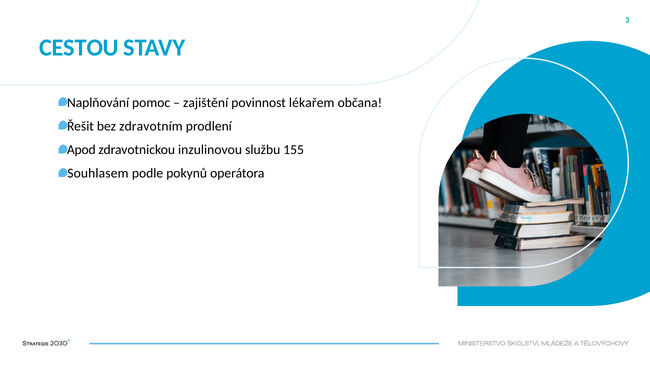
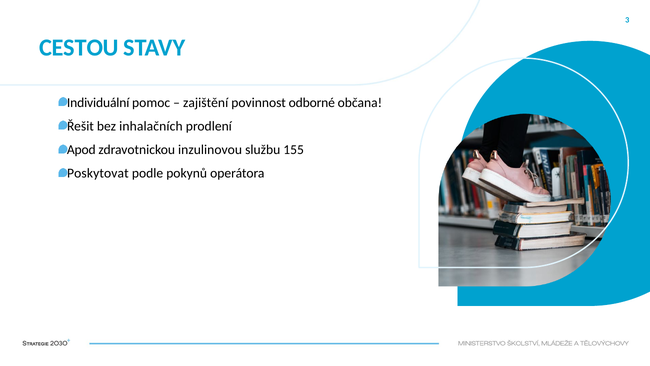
Naplňování: Naplňování -> Individuální (98, 102)
lékařem: lékařem -> odborné (312, 102)
zdravotním: zdravotním -> inhalačních (151, 126)
Souhlasem: Souhlasem -> Poskytovat (98, 173)
